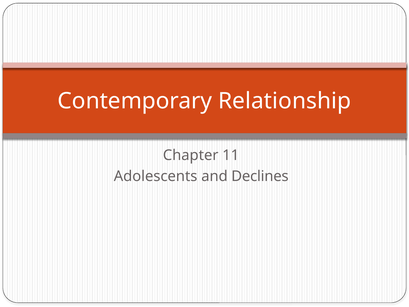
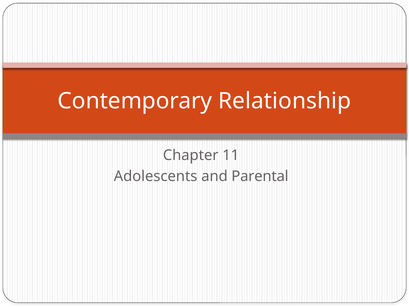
Declines: Declines -> Parental (260, 176)
